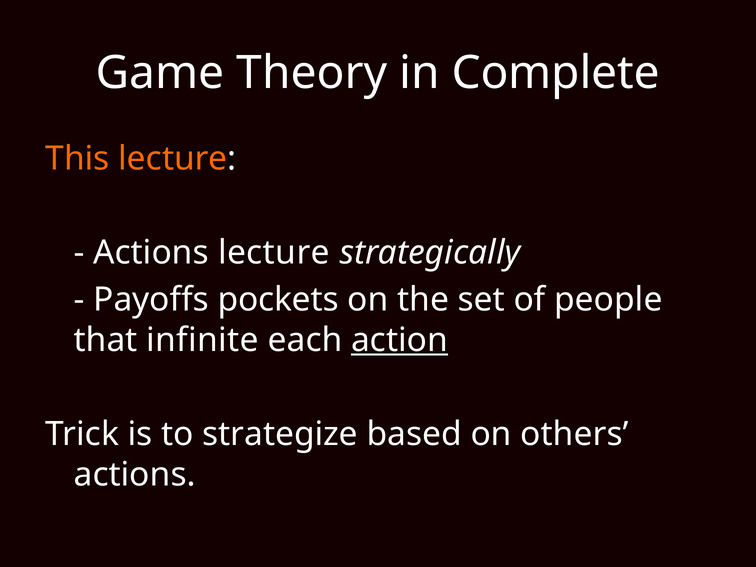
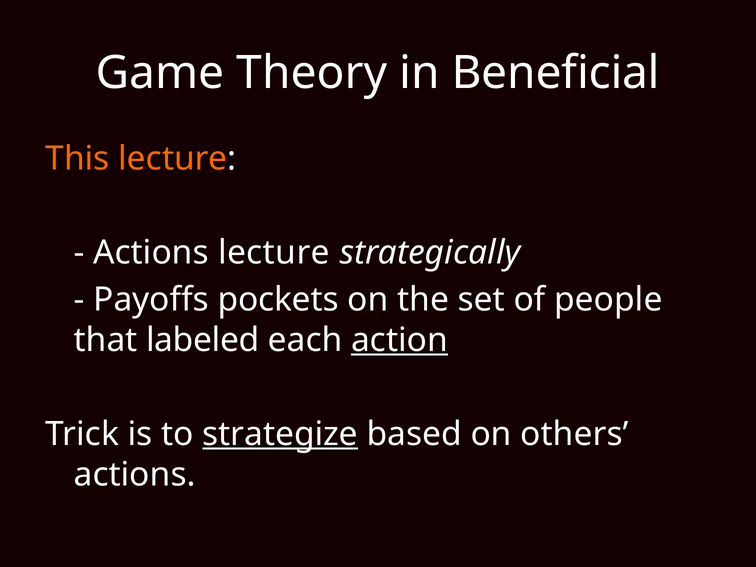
Complete: Complete -> Beneficial (556, 73)
infinite: infinite -> labeled (203, 340)
strategize underline: none -> present (280, 434)
